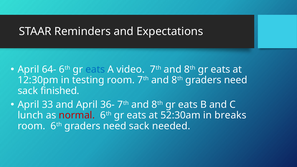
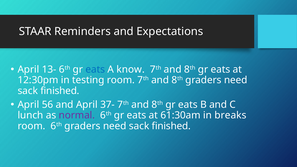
64-: 64- -> 13- (49, 69)
video: video -> know (131, 69)
33: 33 -> 56 (47, 105)
36-: 36- -> 37- (108, 105)
normal colour: red -> purple (77, 115)
52:30am: 52:30am -> 61:30am (181, 115)
needed: needed -> finished (171, 126)
